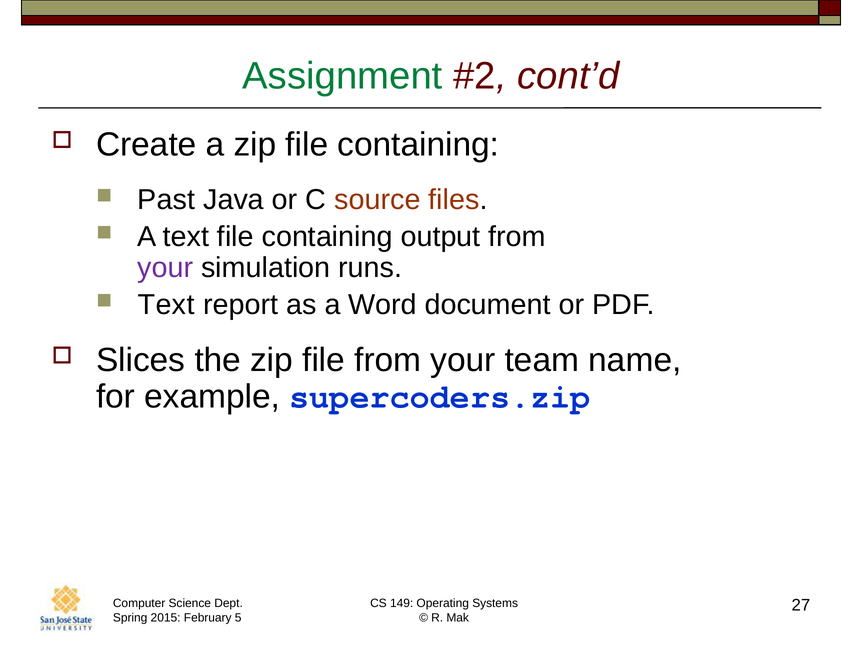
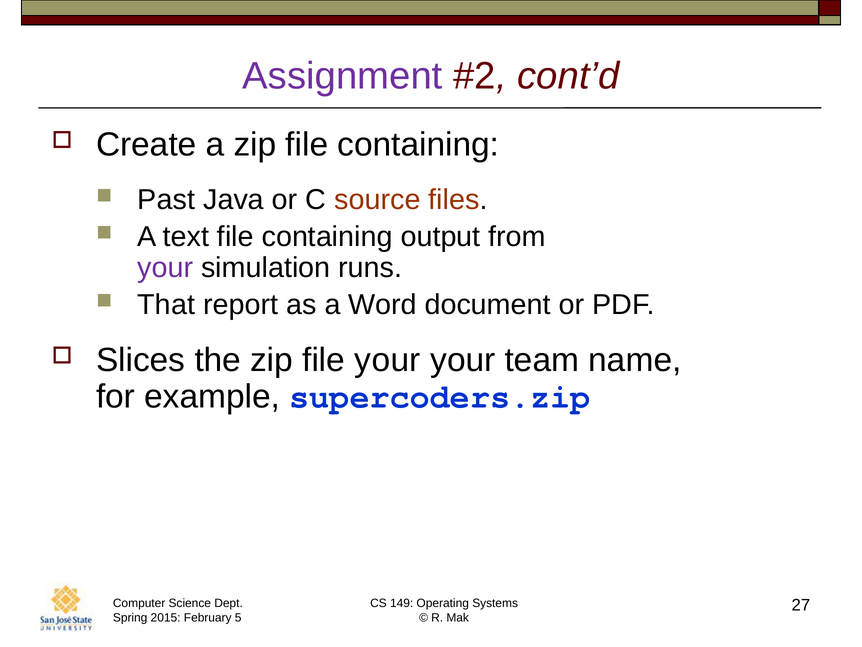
Assignment colour: green -> purple (342, 76)
Text: Text -> That (166, 304)
file from: from -> your (388, 360)
